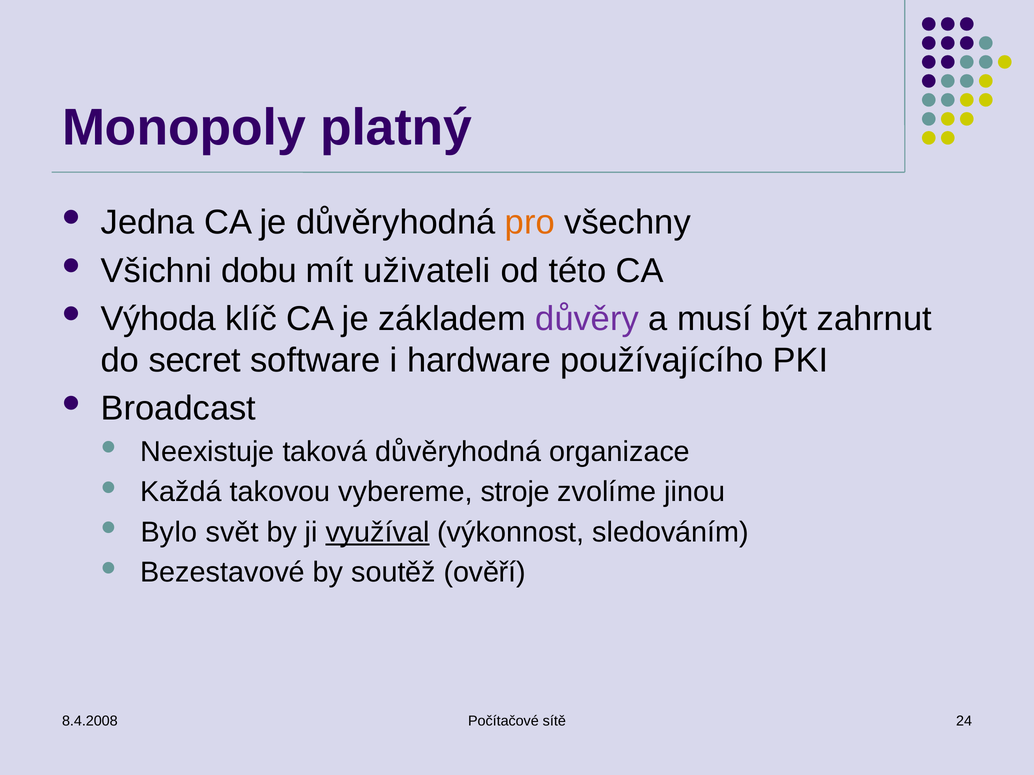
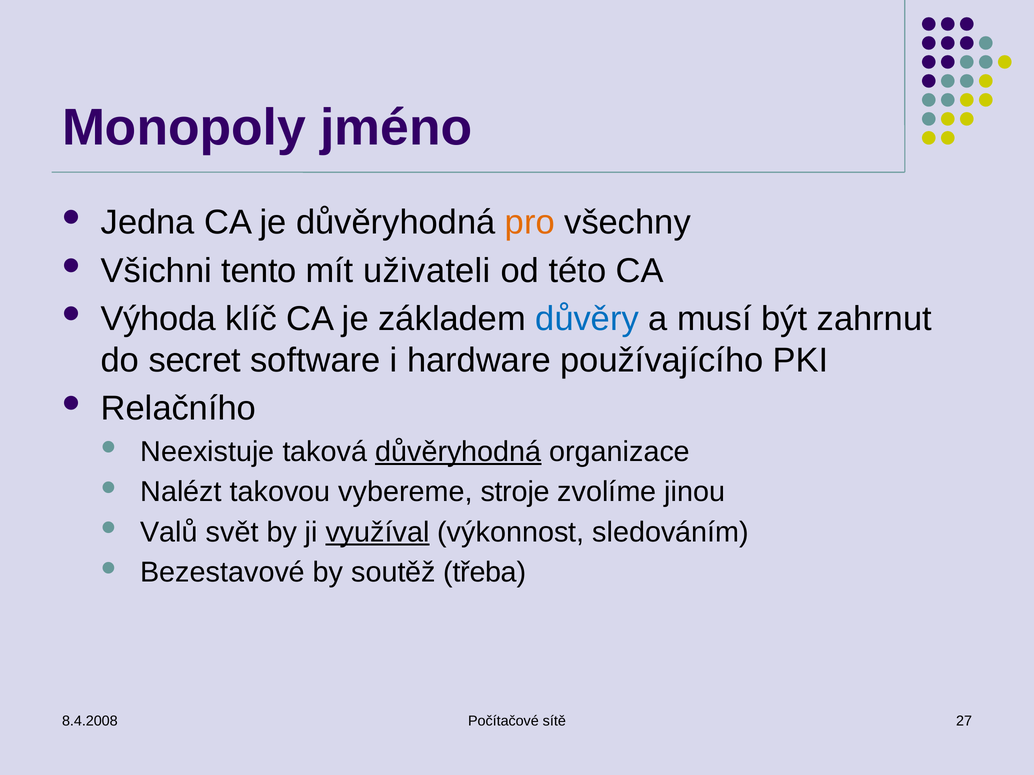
platný: platný -> jméno (396, 128)
dobu: dobu -> tento (259, 271)
důvěry colour: purple -> blue (587, 319)
Broadcast: Broadcast -> Relačního (178, 409)
důvěryhodná underline: none -> present (458, 452)
Každá: Každá -> Nalézt (181, 492)
Bylo: Bylo -> Valů (169, 532)
ověří: ověří -> třeba (485, 573)
24: 24 -> 27 (964, 721)
